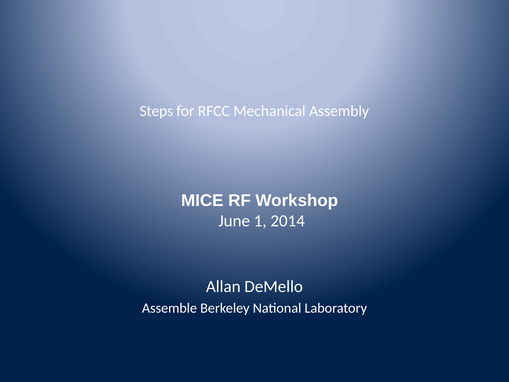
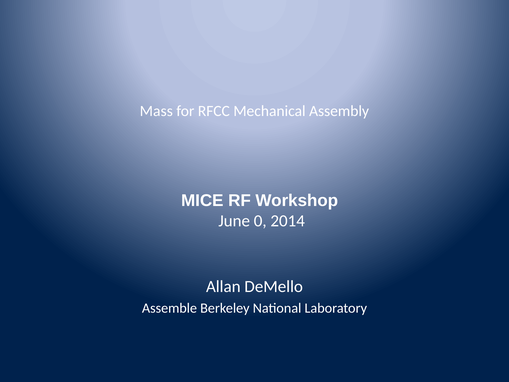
Steps: Steps -> Mass (156, 111)
1: 1 -> 0 (260, 221)
